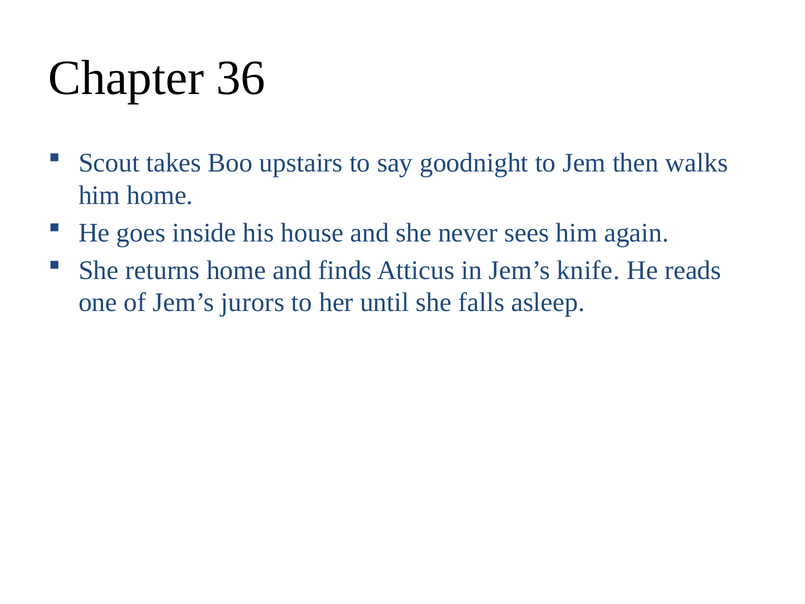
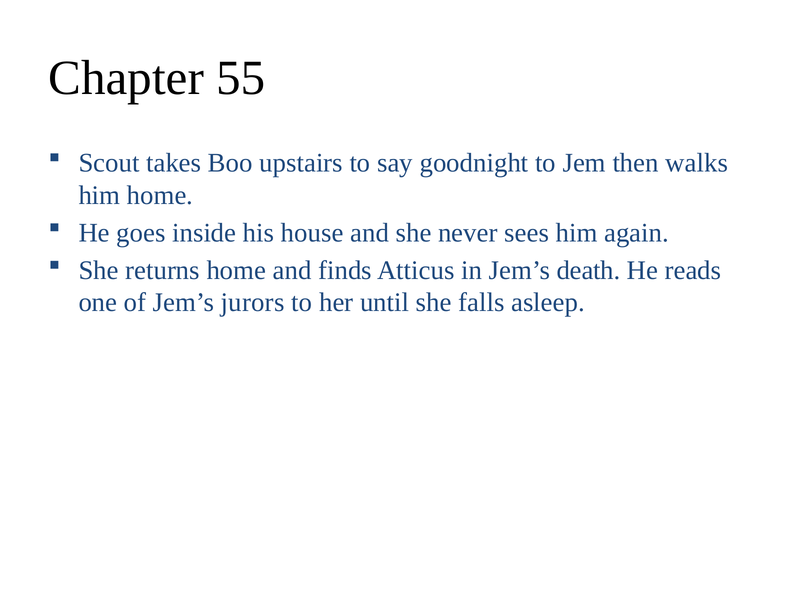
36: 36 -> 55 (241, 78)
knife: knife -> death (589, 270)
